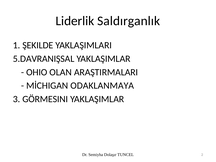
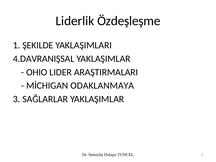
Saldırganlık: Saldırganlık -> Özdeşleşme (129, 21)
5.DAVRANIŞSAL: 5.DAVRANIŞSAL -> 4.DAVRANIŞSAL (44, 59)
OLAN: OLAN -> LIDER (61, 72)
GÖRMESINI: GÖRMESINI -> SAĞLARLAR (45, 99)
